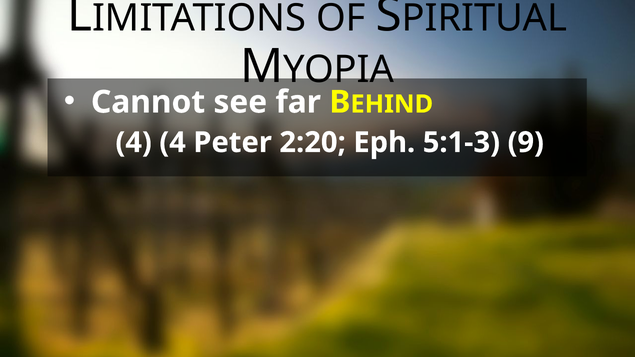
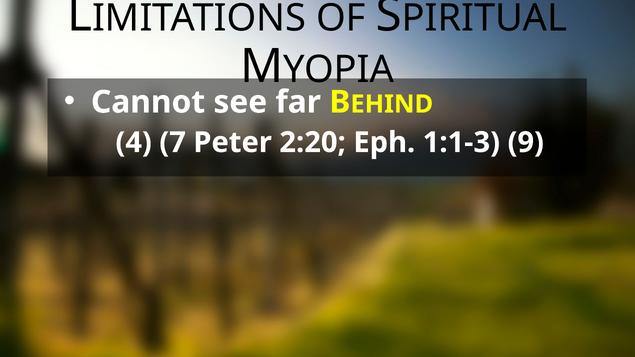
4 4: 4 -> 7 (173, 143)
5:1-3: 5:1-3 -> 1:1-3 (461, 143)
